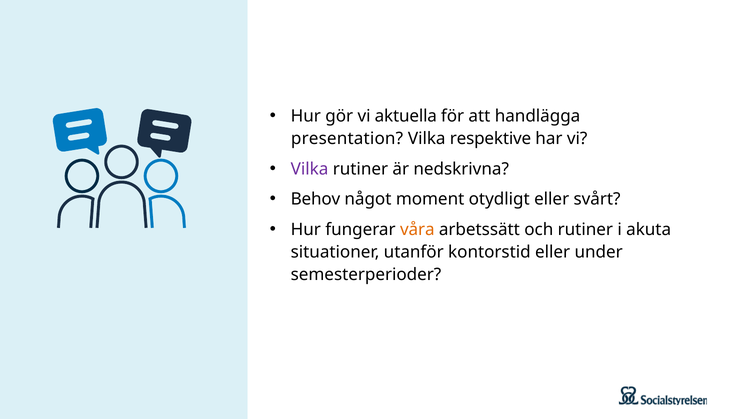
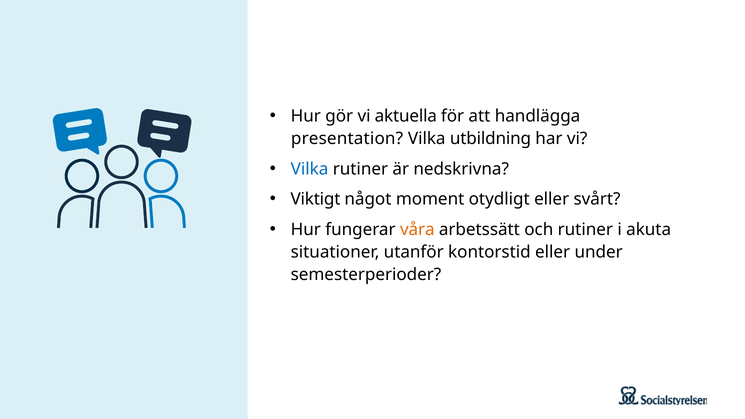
respektive: respektive -> utbildning (491, 139)
Vilka colour: purple -> blue (310, 169)
Behov: Behov -> Viktigt (315, 199)
